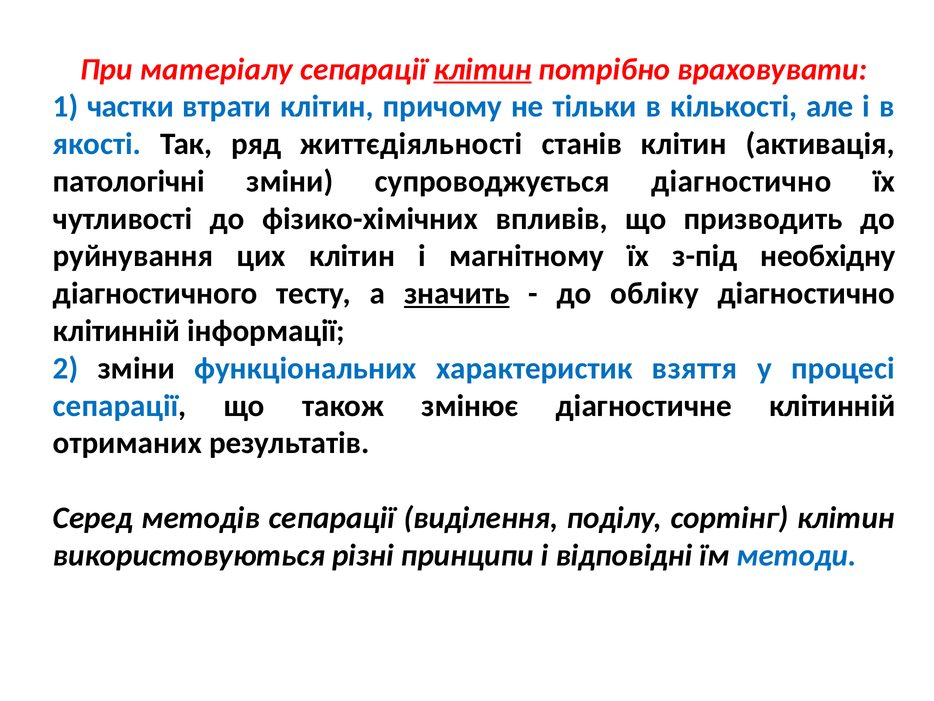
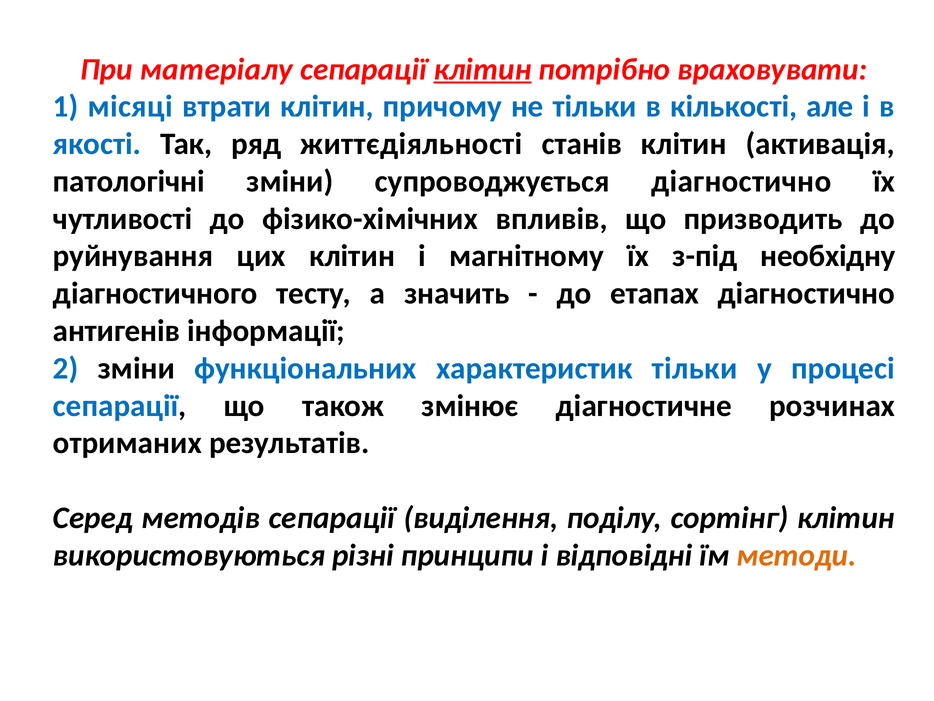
частки: частки -> місяці (130, 107)
значить underline: present -> none (457, 293)
обліку: обліку -> етапах (655, 293)
клітинній: клітинній -> антигенів (117, 331)
характеристик взяття: взяття -> тільки (695, 368)
діагностичне клітинній: клітинній -> розчинах (832, 405)
методи colour: blue -> orange (796, 555)
